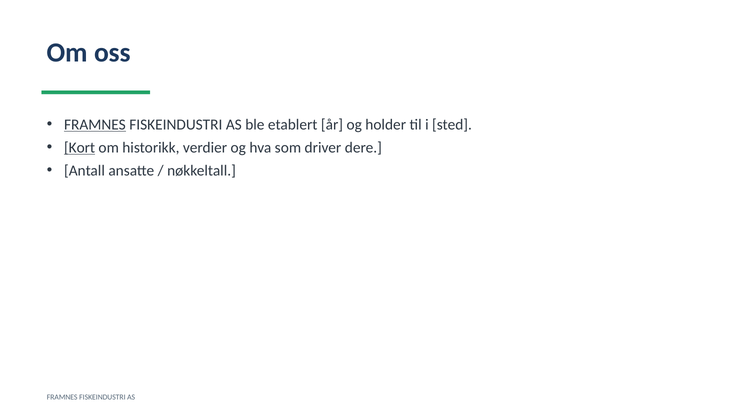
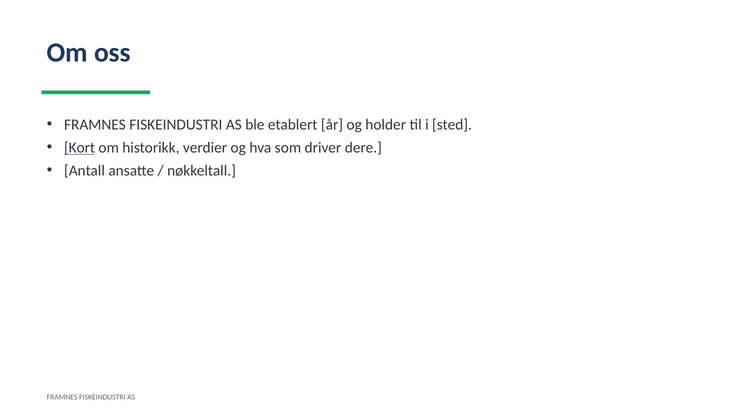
FRAMNES underline: present -> none (95, 125)
